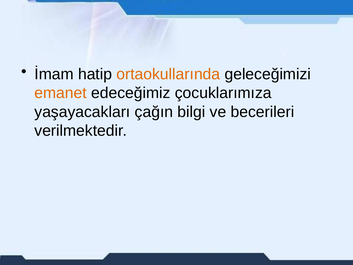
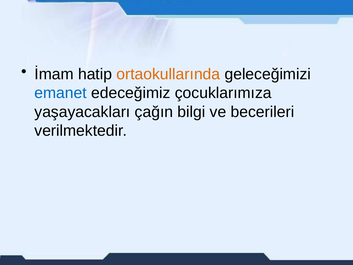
emanet colour: orange -> blue (61, 93)
